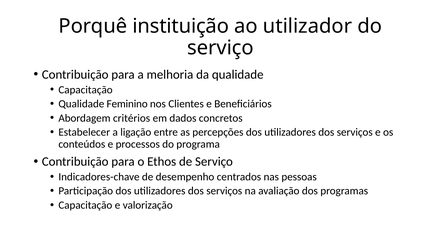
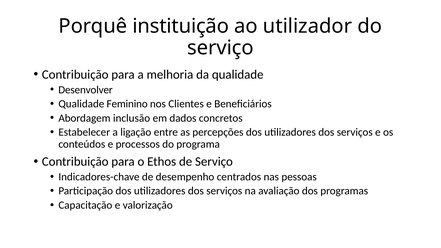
Capacitação: Capacitação -> Desenvolver (86, 90)
critérios: critérios -> inclusão (132, 118)
